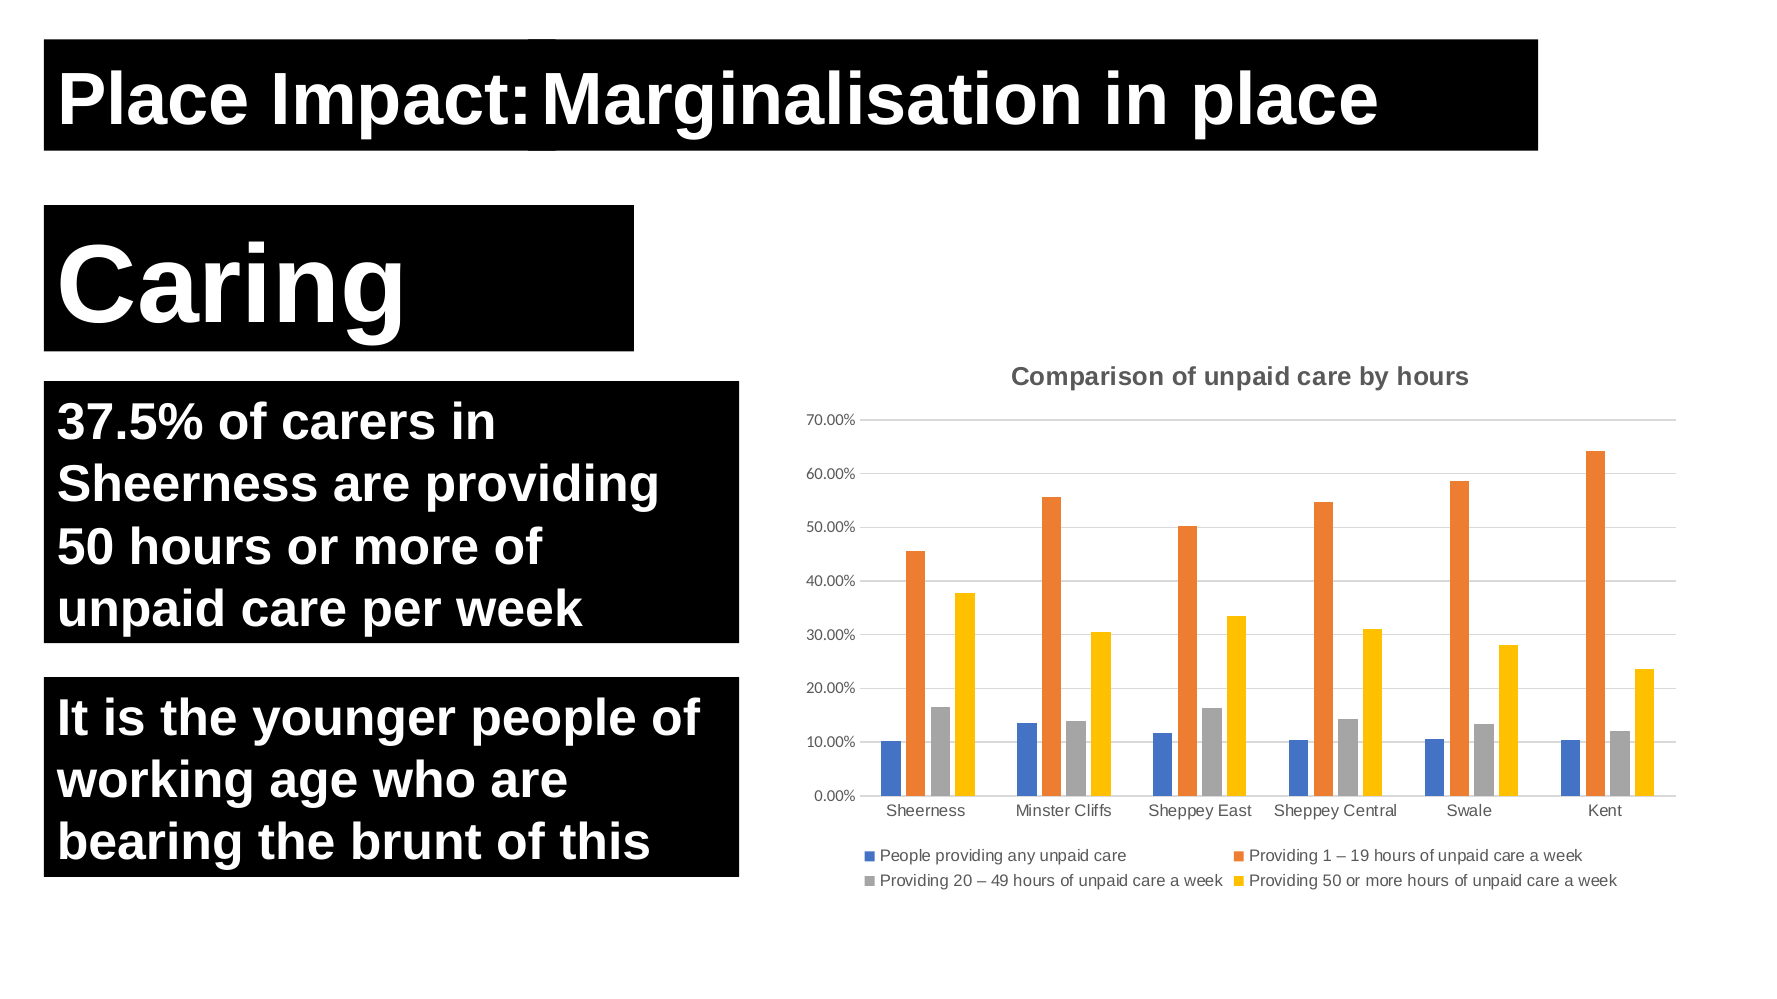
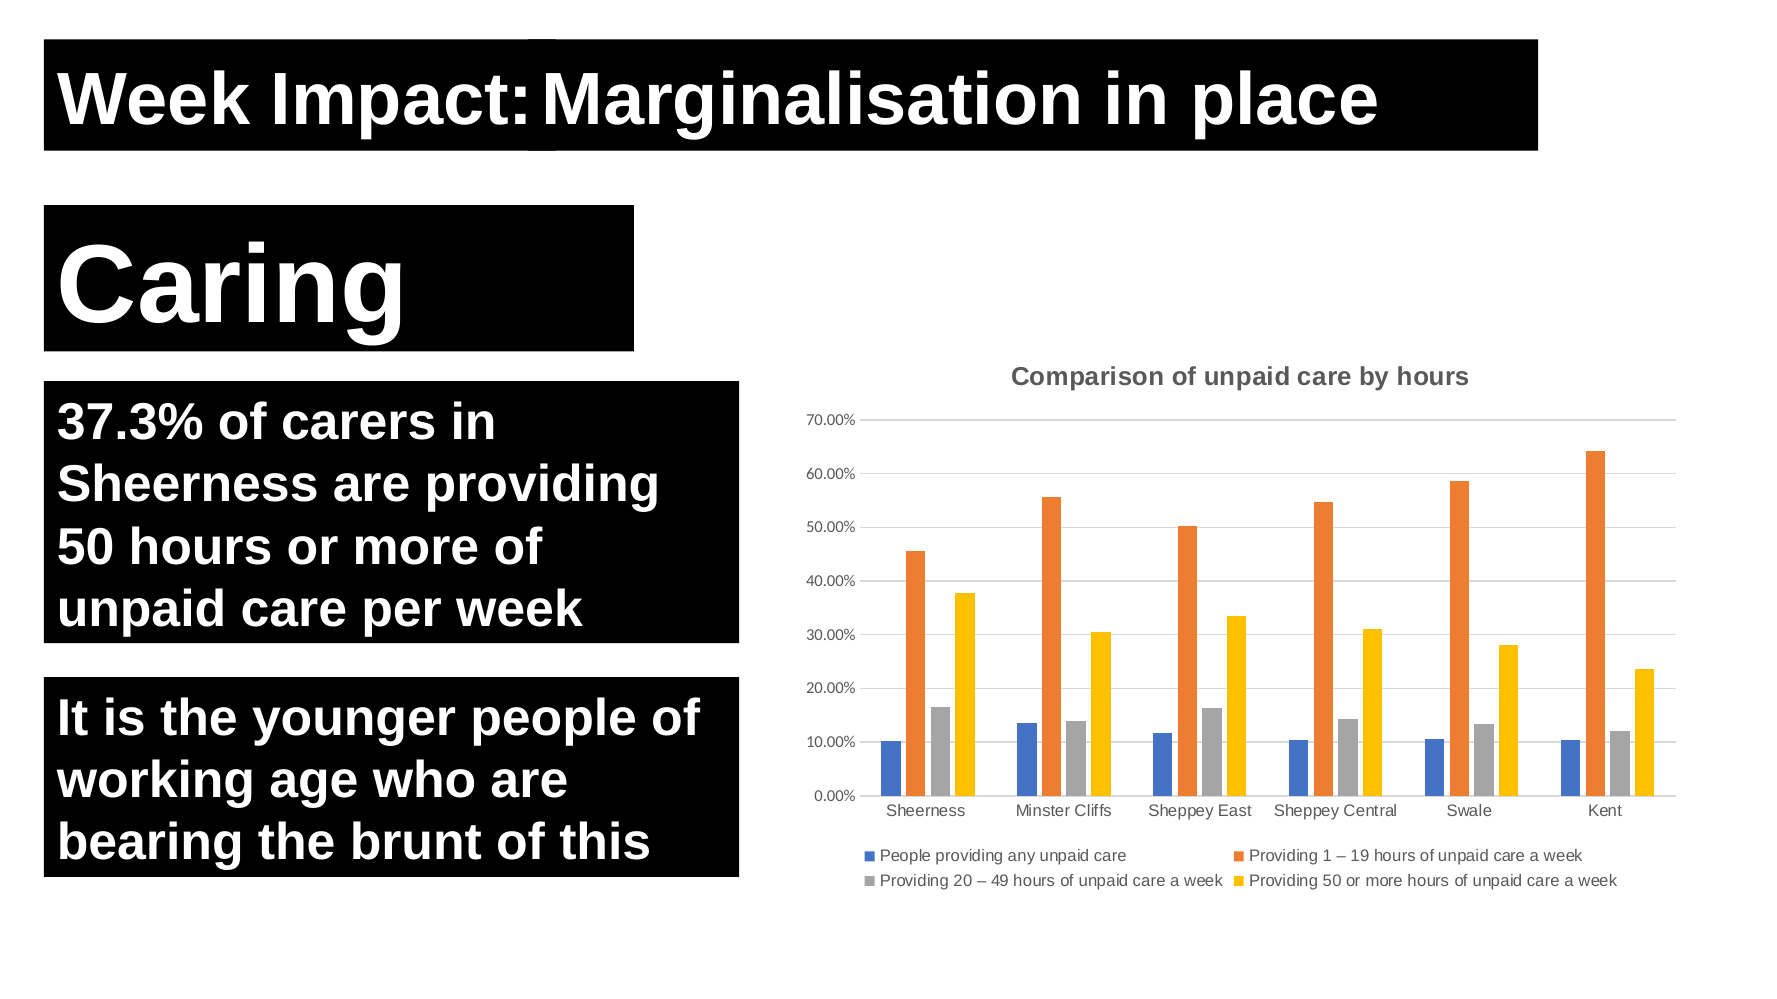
Place: Place -> Week (154, 100)
37.5%: 37.5% -> 37.3% (130, 423)
